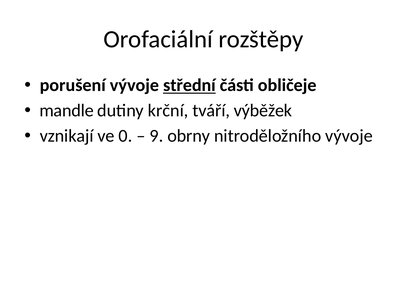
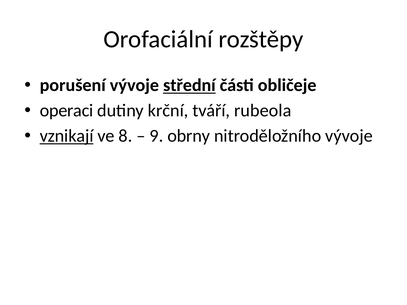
mandle: mandle -> operaci (67, 111)
výběžek: výběžek -> rubeola (263, 111)
vznikají underline: none -> present (67, 136)
0: 0 -> 8 (125, 136)
